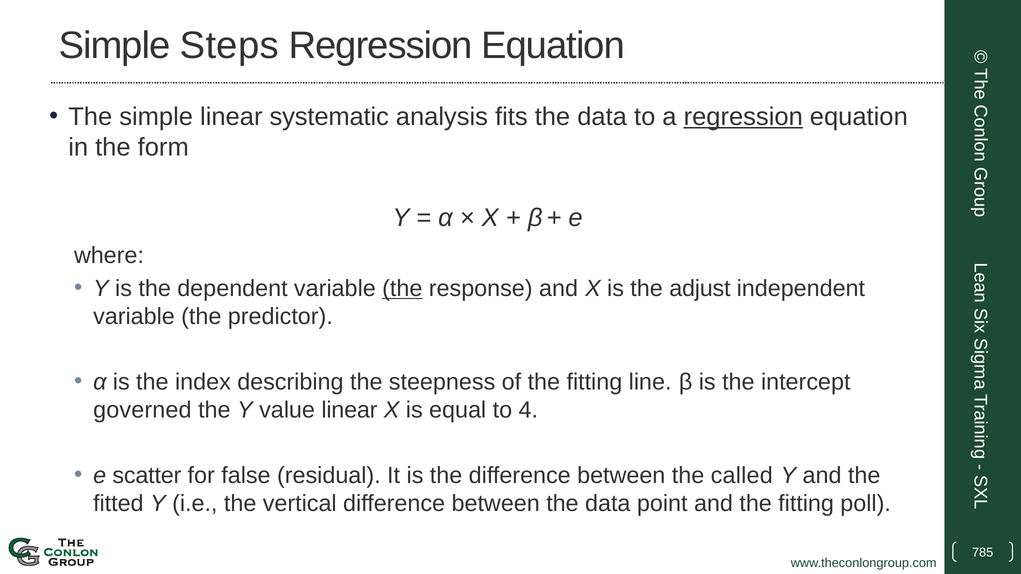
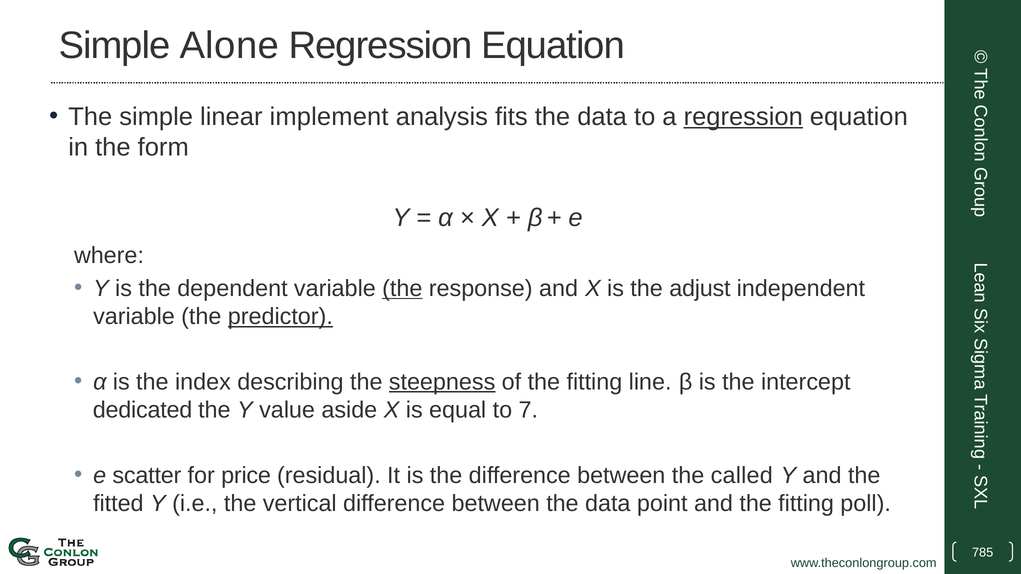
Steps: Steps -> Alone (229, 45)
systematic: systematic -> implement (329, 117)
predictor underline: none -> present (280, 317)
steepness underline: none -> present (442, 382)
governed: governed -> dedicated (143, 410)
value linear: linear -> aside (349, 410)
4: 4 -> 7 (528, 410)
false: false -> price (246, 476)
